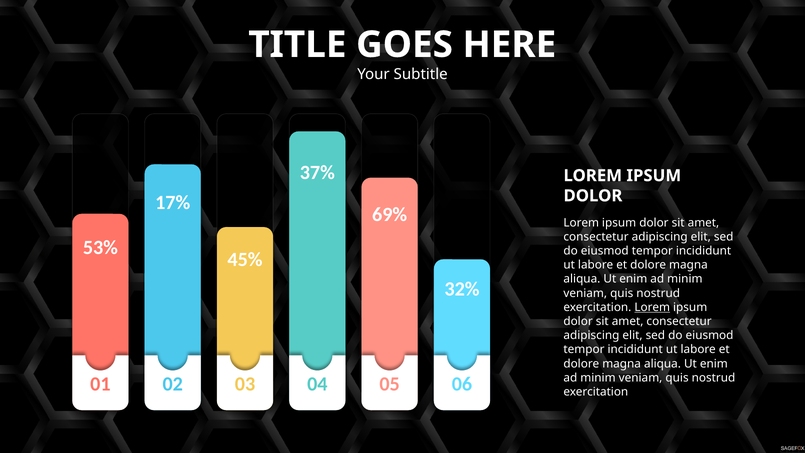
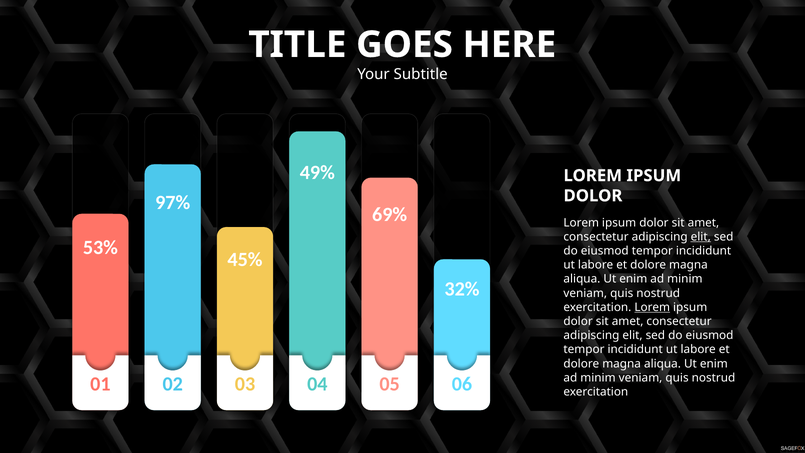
37%: 37% -> 49% (317, 172)
17%: 17% -> 97% (173, 202)
elit underline: none -> present (701, 237)
